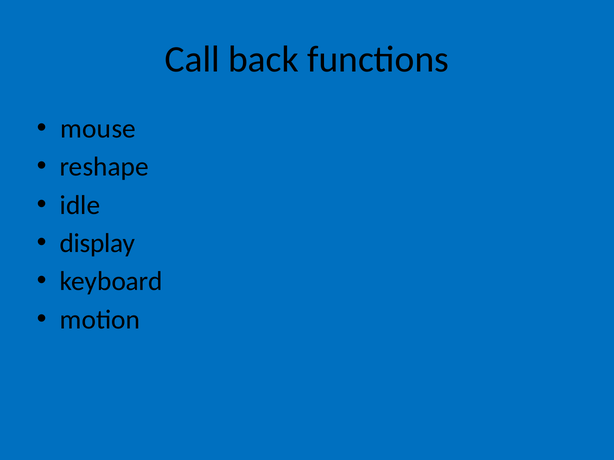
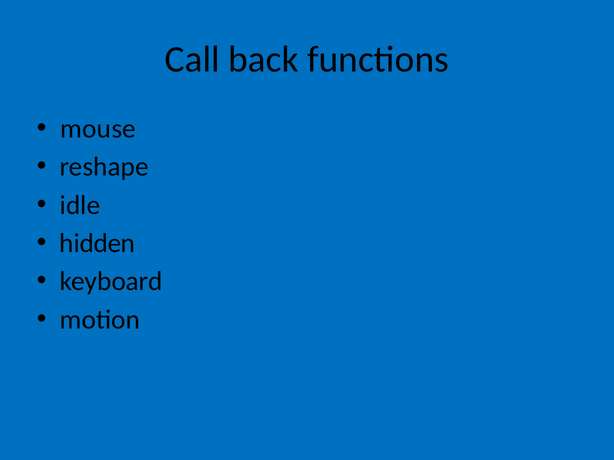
display: display -> hidden (97, 243)
